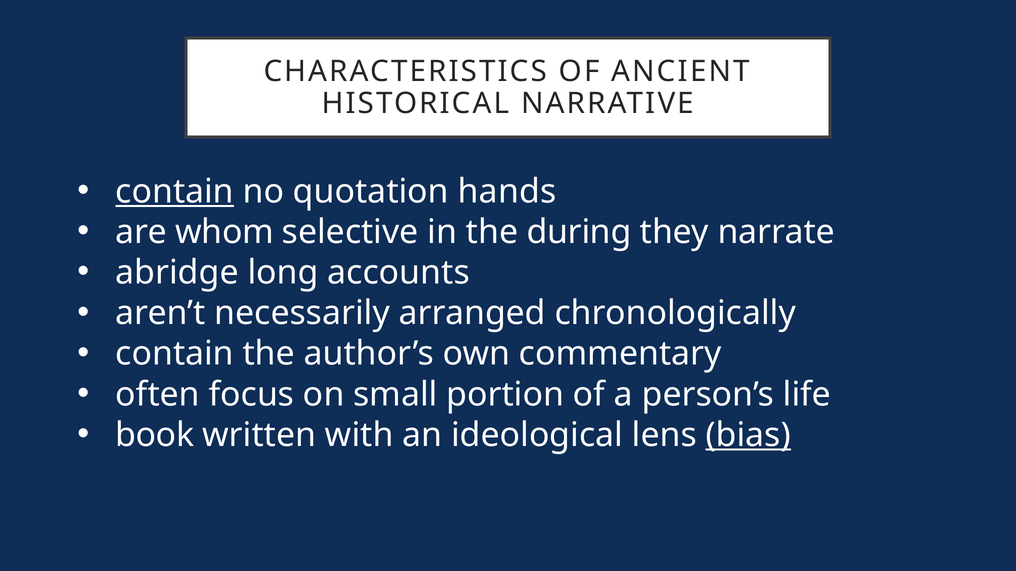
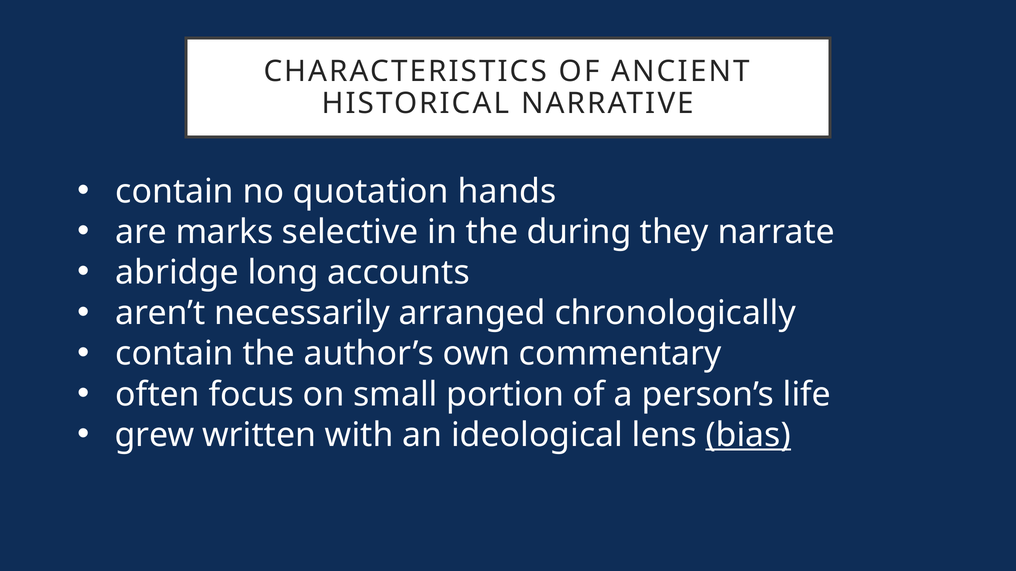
contain underline: present -> none (175, 192)
whom: whom -> marks (224, 232)
book: book -> grew (155, 435)
